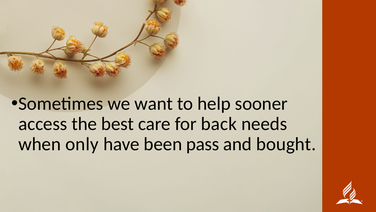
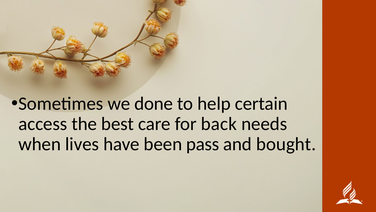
want: want -> done (154, 103)
sooner: sooner -> certain (261, 103)
only: only -> lives (82, 144)
